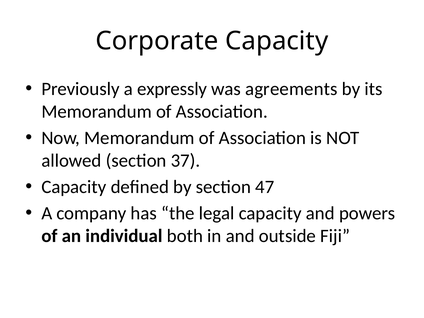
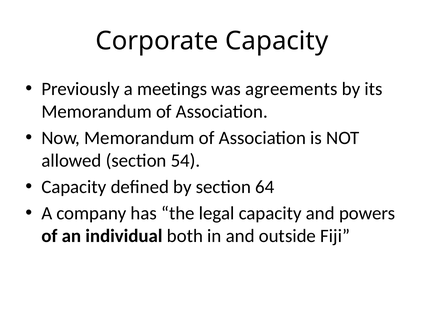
expressly: expressly -> meetings (172, 89)
37: 37 -> 54 (186, 161)
47: 47 -> 64 (265, 187)
